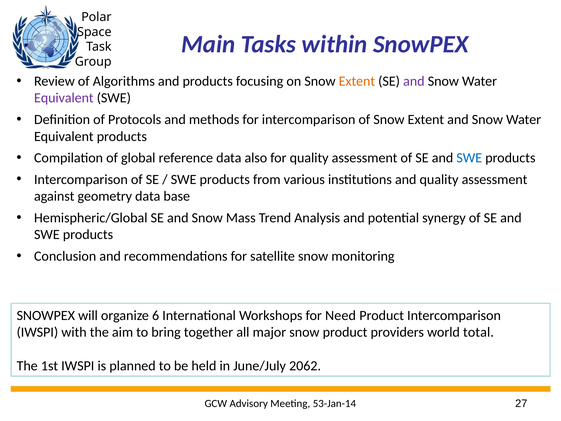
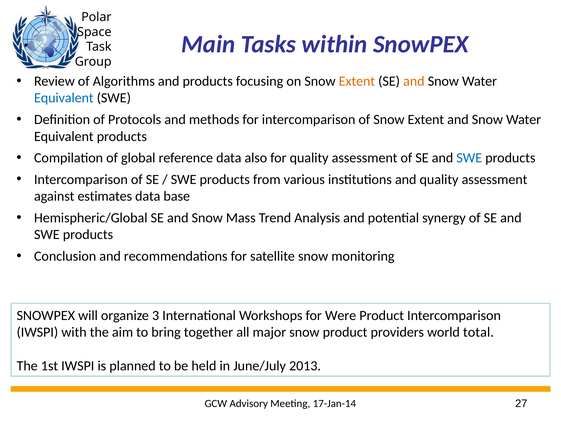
and colour: purple -> orange (414, 81)
Equivalent colour: purple -> blue (64, 98)
geometry: geometry -> estimates (105, 196)
6: 6 -> 3 (156, 315)
Need: Need -> Were (341, 315)
2062: 2062 -> 2013 (305, 366)
53-Jan-14: 53-Jan-14 -> 17-Jan-14 (334, 403)
